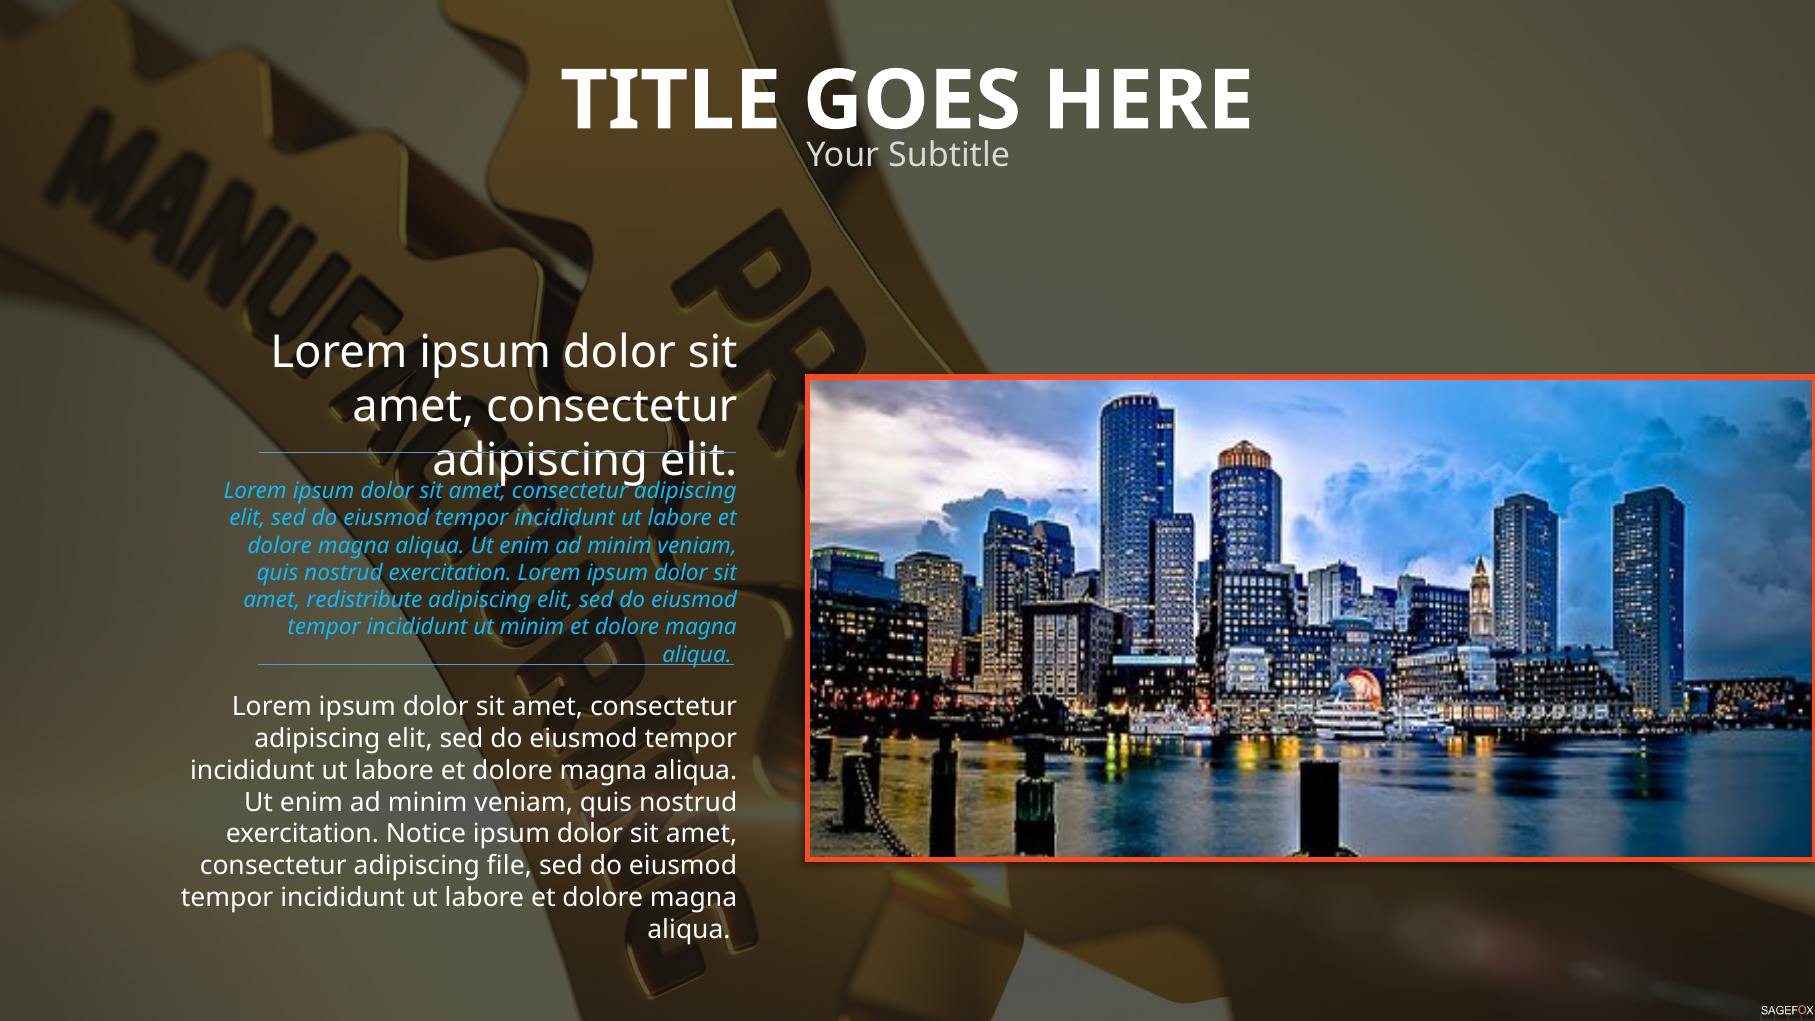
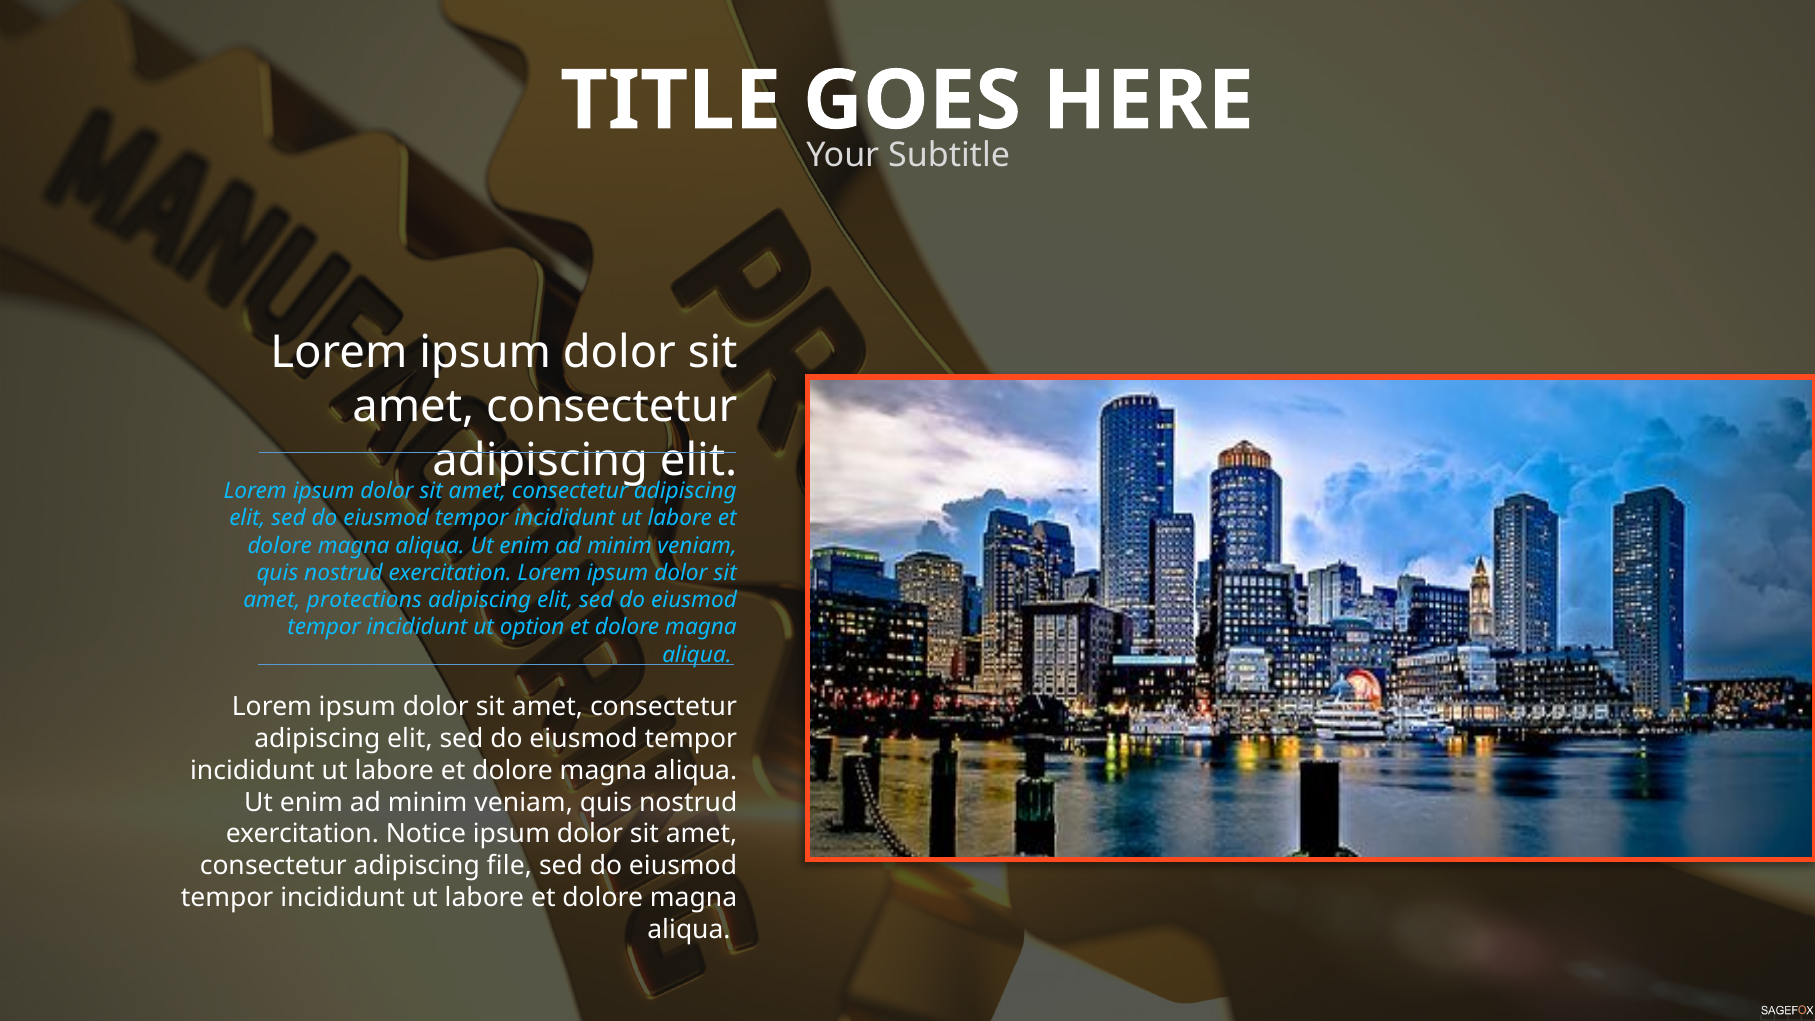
redistribute: redistribute -> protections (364, 600)
ut minim: minim -> option (532, 627)
